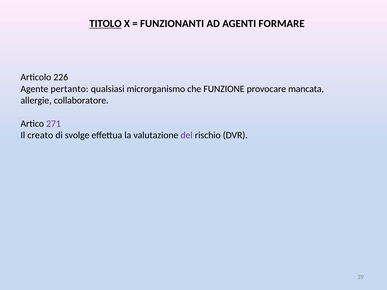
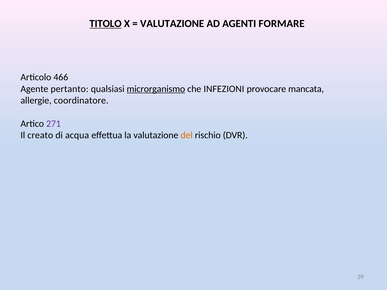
FUNZIONANTI: FUNZIONANTI -> VALUTAZIONE (172, 24)
226: 226 -> 466 (61, 77)
microrganismo underline: none -> present (156, 89)
FUNZIONE: FUNZIONE -> INFEZIONI (224, 89)
collaboratore: collaboratore -> coordinatore (81, 101)
svolge: svolge -> acqua (77, 135)
del colour: purple -> orange (187, 135)
